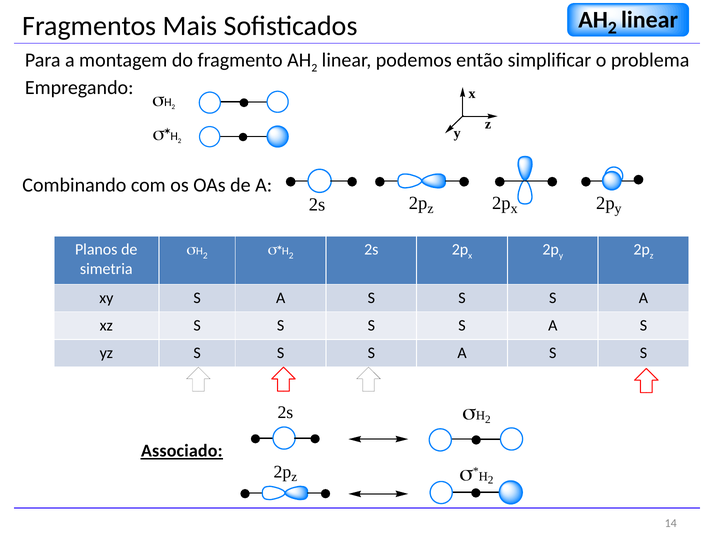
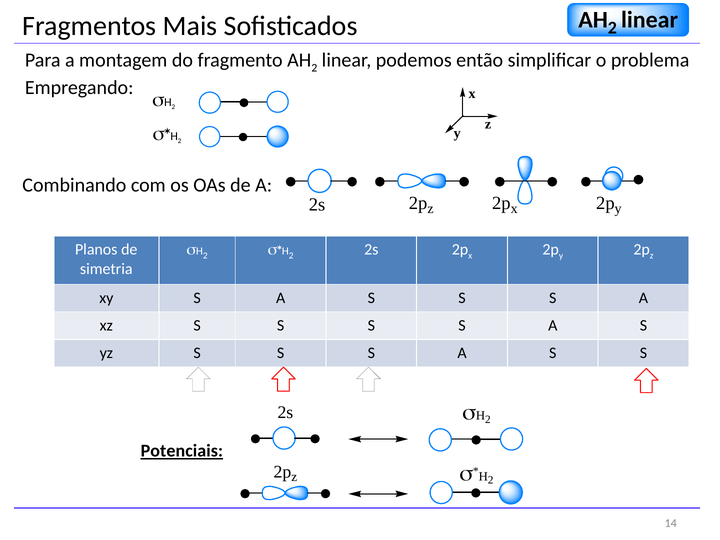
Associado: Associado -> Potenciais (182, 451)
